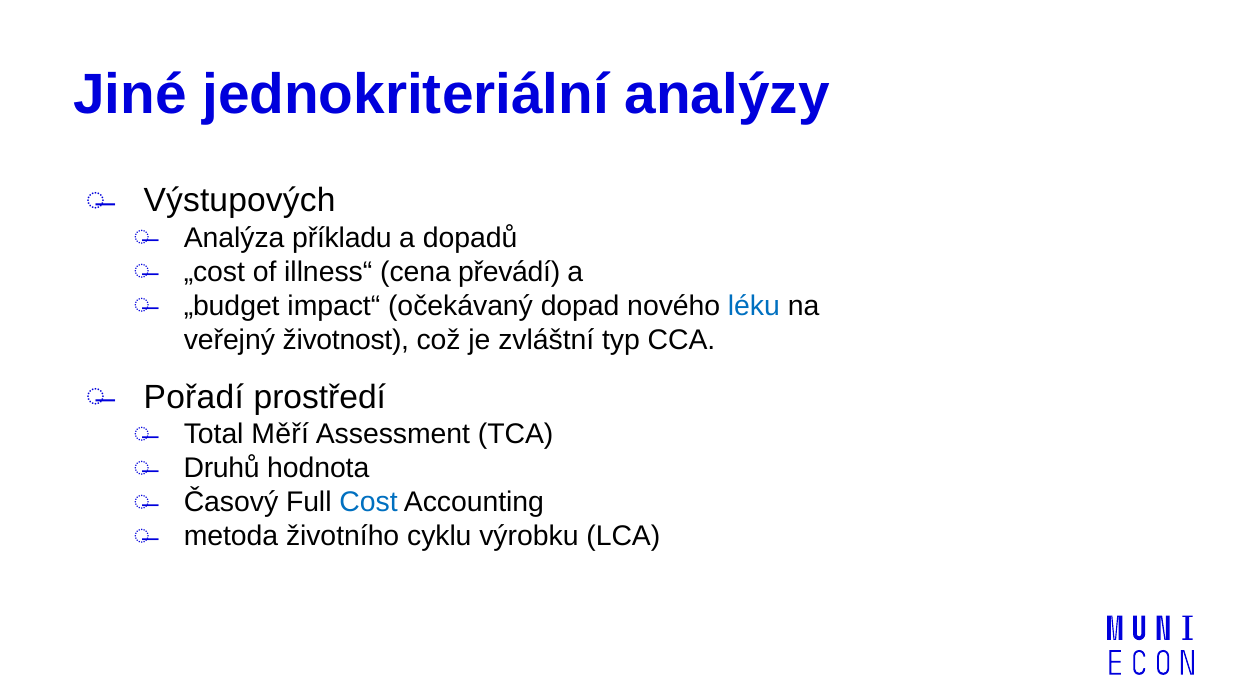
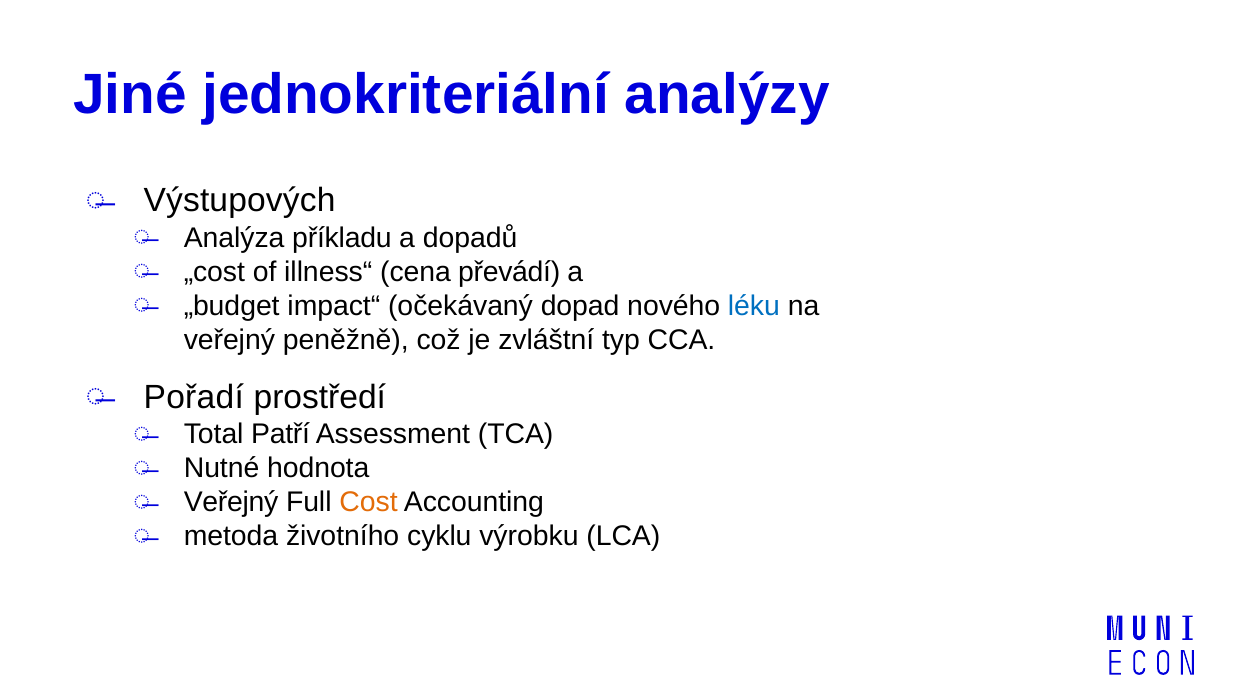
životnost: životnost -> peněžně (346, 340)
Měří: Měří -> Patří (281, 434)
Druhů: Druhů -> Nutné (222, 468)
Časový: Časový -> Veřejný (231, 502)
Cost colour: blue -> orange (368, 502)
